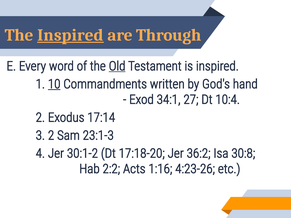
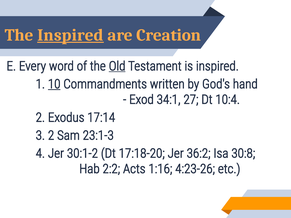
Through: Through -> Creation (169, 35)
